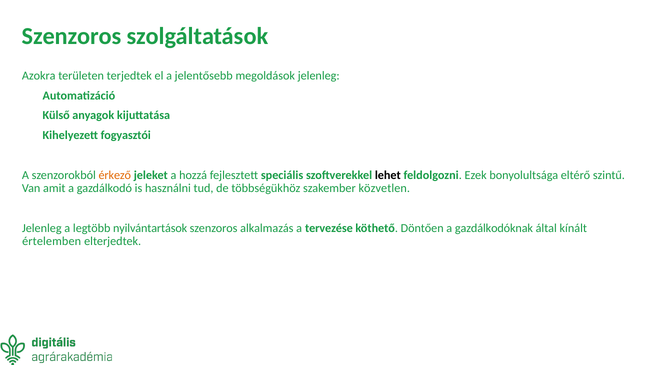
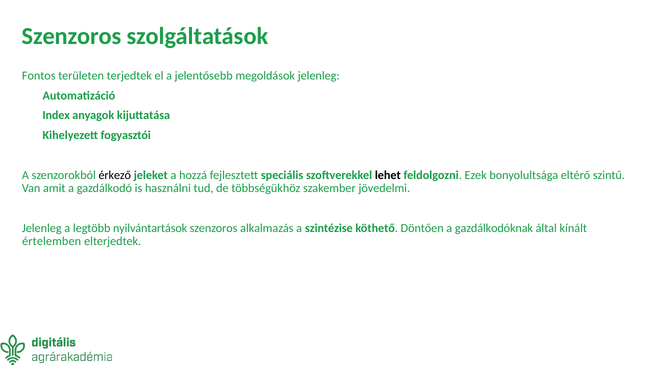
Azokra: Azokra -> Fontos (39, 76)
Külső: Külső -> Index (56, 115)
érkező colour: orange -> black (115, 175)
közvetlen: közvetlen -> jövedelmi (384, 188)
tervezése: tervezése -> szintézise (329, 228)
